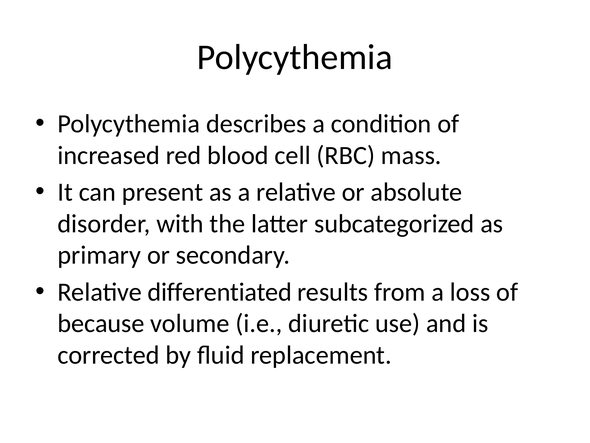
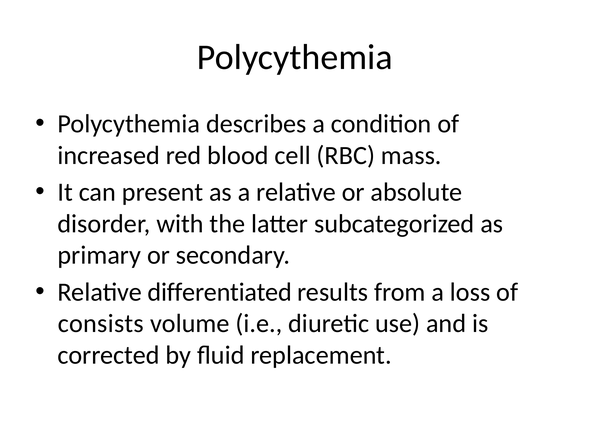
because: because -> consists (101, 323)
